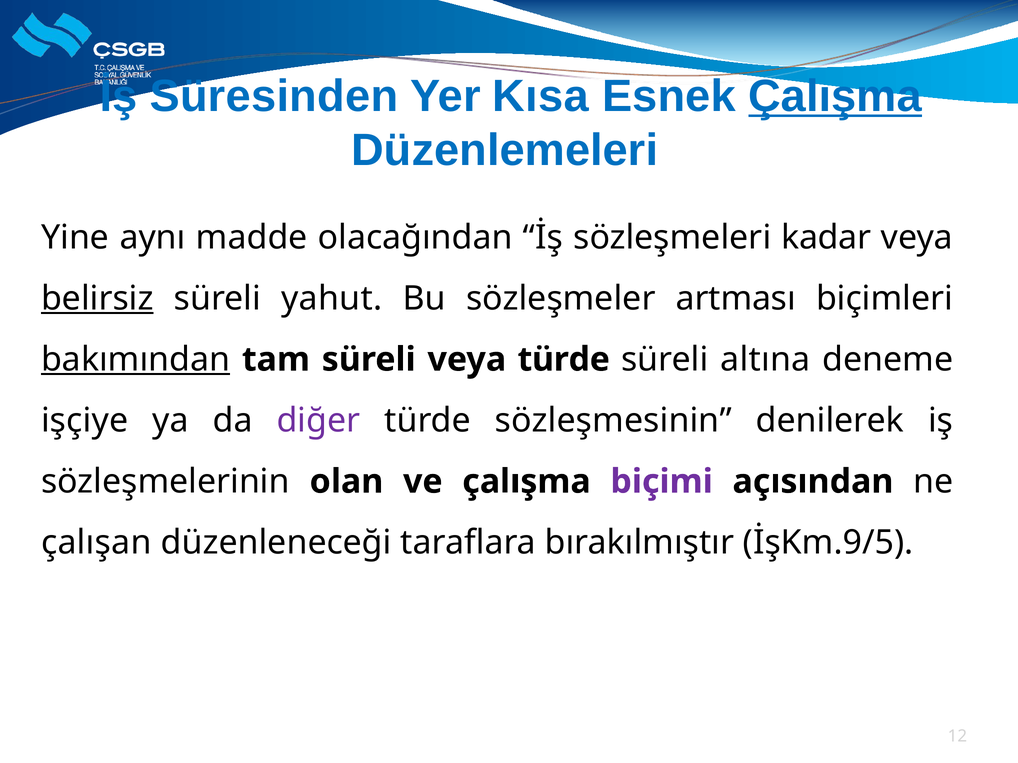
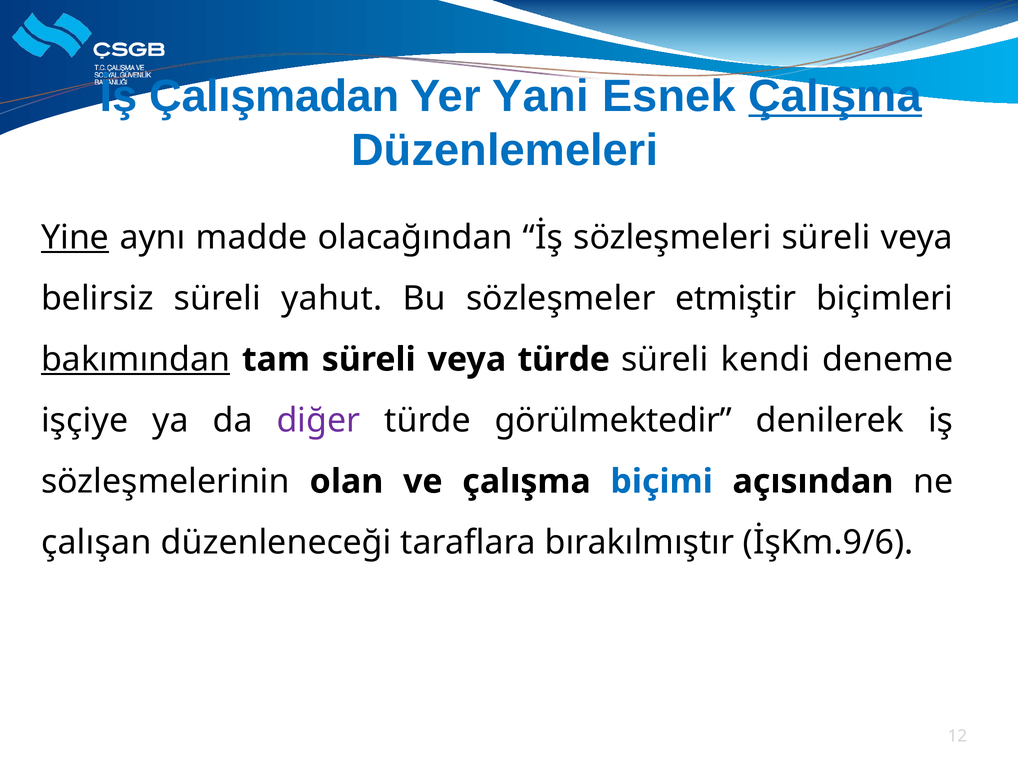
Süresinden: Süresinden -> Çalışmadan (274, 96)
Kısa: Kısa -> Yani (540, 96)
Yine underline: none -> present (75, 238)
sözleşmeleri kadar: kadar -> süreli (826, 238)
belirsiz underline: present -> none (97, 299)
artması: artması -> etmiştir (736, 299)
altına: altına -> kendi (765, 360)
sözleşmesinin: sözleşmesinin -> görülmektedir (613, 421)
biçimi colour: purple -> blue (662, 482)
İşKm.9/5: İşKm.9/5 -> İşKm.9/6 (828, 543)
